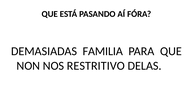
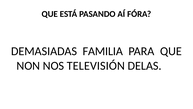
RESTRITIVO: RESTRITIVO -> TELEVISIÓN (96, 65)
